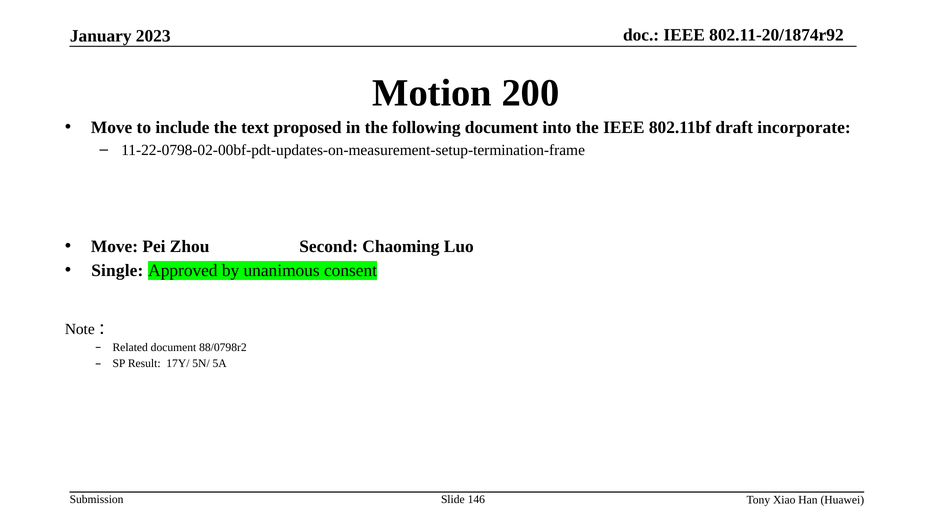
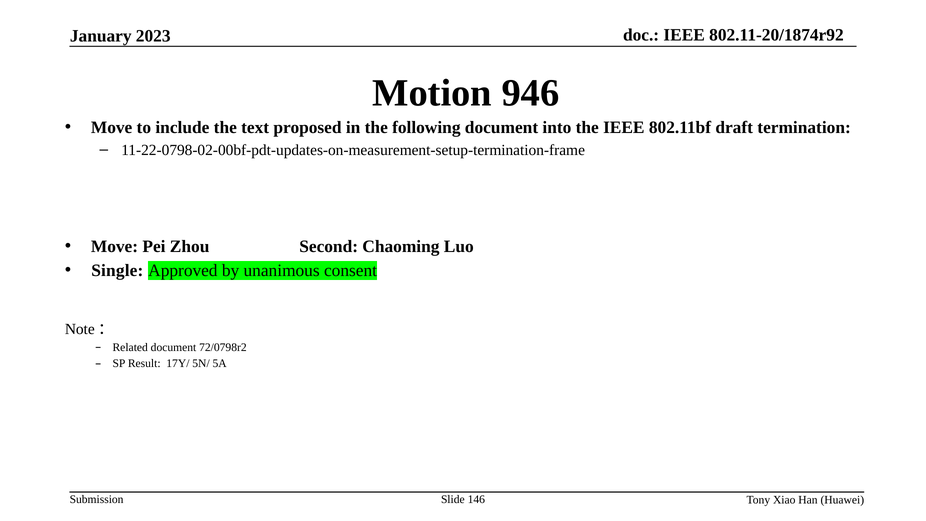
200: 200 -> 946 (531, 93)
incorporate: incorporate -> termination (804, 127)
88/0798r2: 88/0798r2 -> 72/0798r2 (223, 347)
